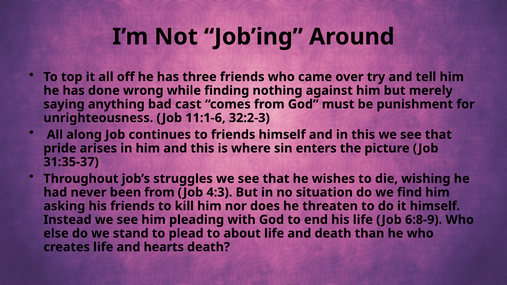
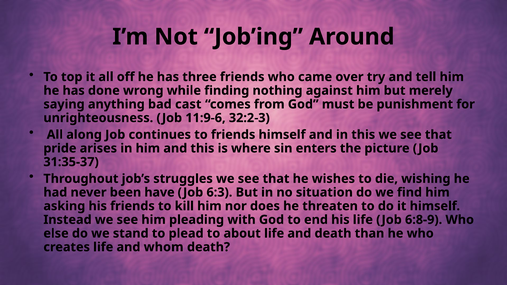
11:1-6: 11:1-6 -> 11:9-6 (205, 118)
been from: from -> have (159, 192)
4:3: 4:3 -> 6:3 (219, 192)
hearts: hearts -> whom (164, 247)
